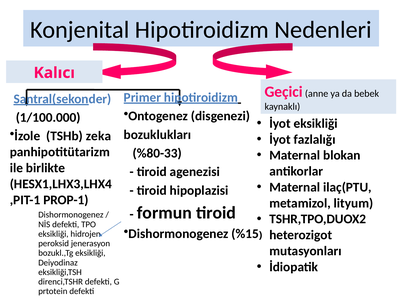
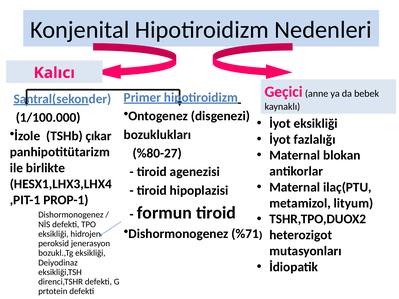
zeka: zeka -> çıkar (99, 136)
%80-33: %80-33 -> %80-27 (157, 153)
%15: %15 -> %71 (245, 234)
